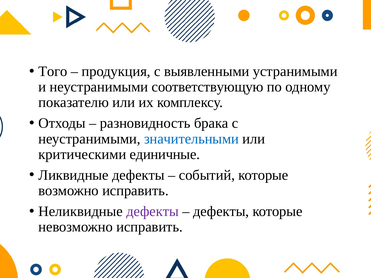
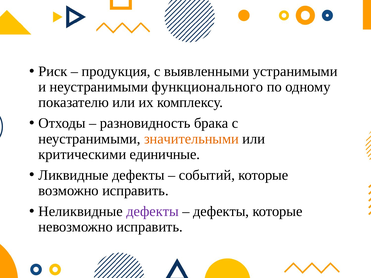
Того: Того -> Риск (53, 71)
соответствующую: соответствующую -> функционального (207, 87)
значительными colour: blue -> orange (191, 139)
